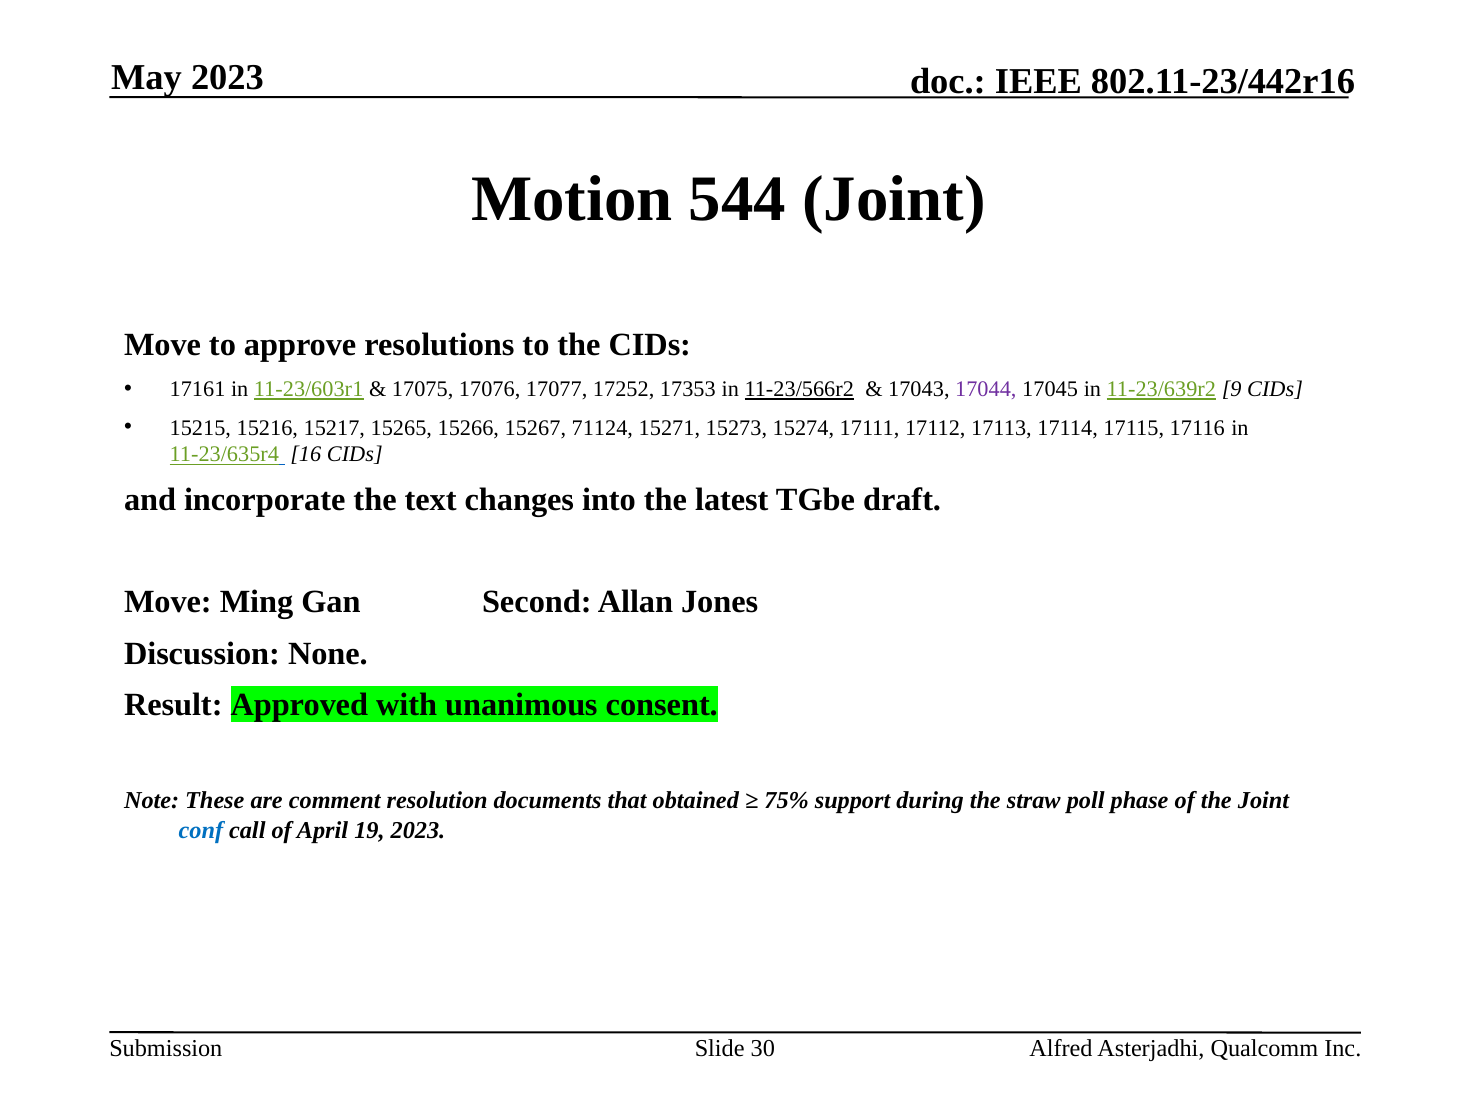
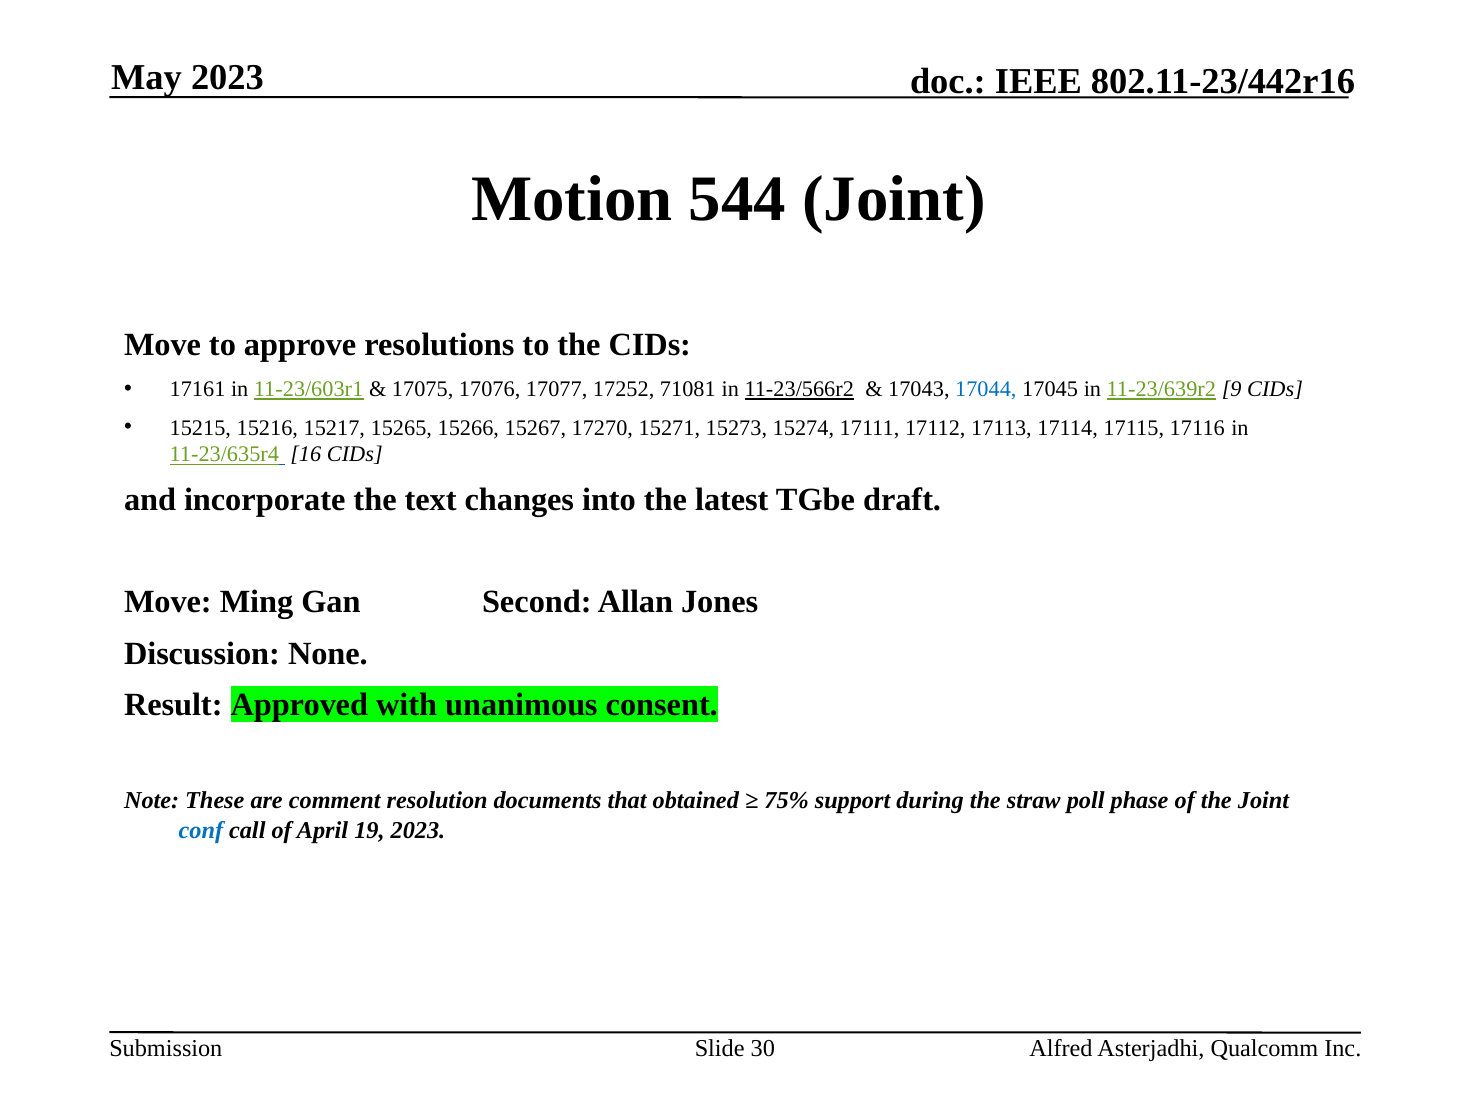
17353: 17353 -> 71081 (688, 389)
17044 colour: purple -> blue (986, 389)
71124: 71124 -> 17270 (602, 428)
